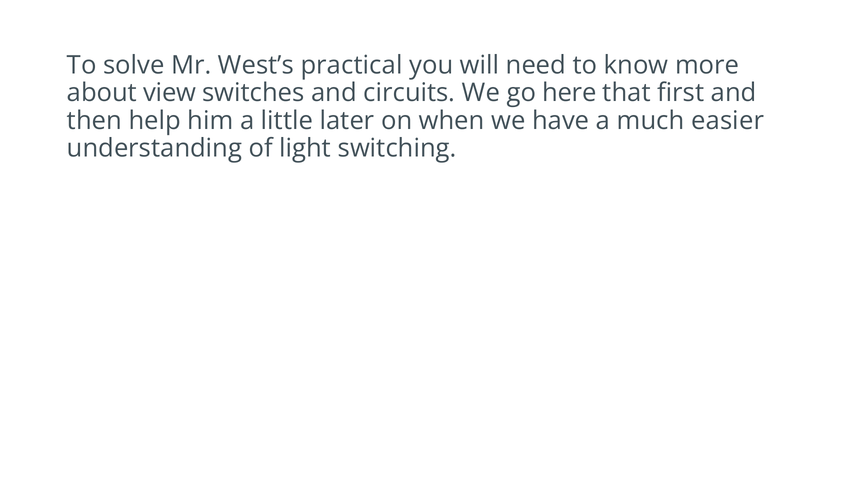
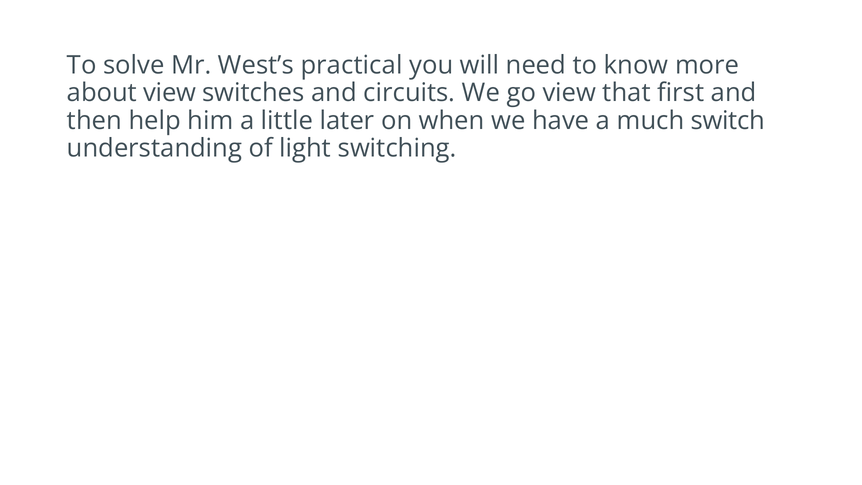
go here: here -> view (569, 93)
easier: easier -> switch (728, 121)
